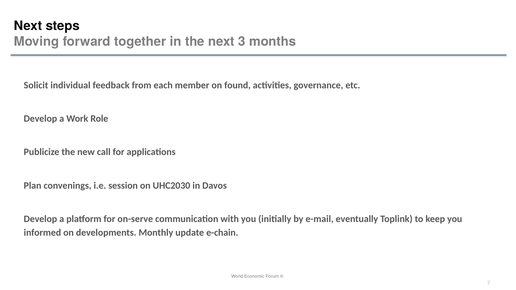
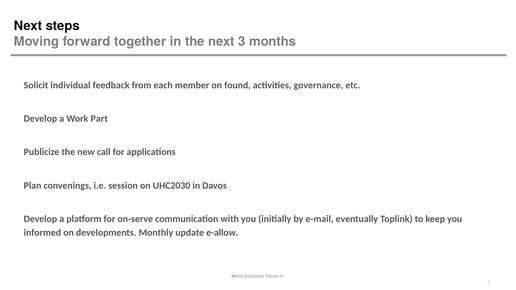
Role: Role -> Part (99, 119)
e-chain: e-chain -> e-allow (222, 233)
